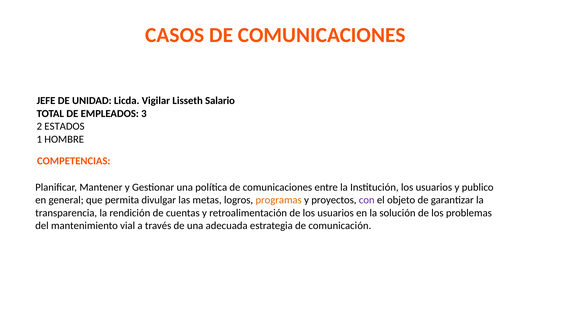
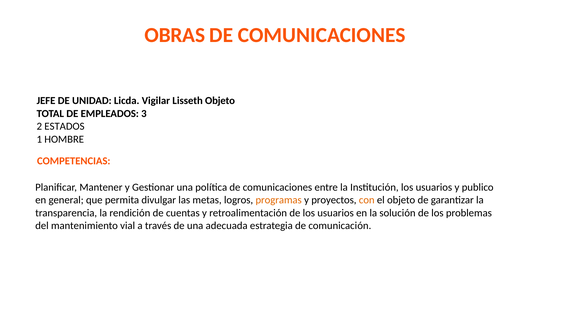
CASOS: CASOS -> OBRAS (175, 35)
Lisseth Salario: Salario -> Objeto (220, 101)
con colour: purple -> orange (367, 200)
